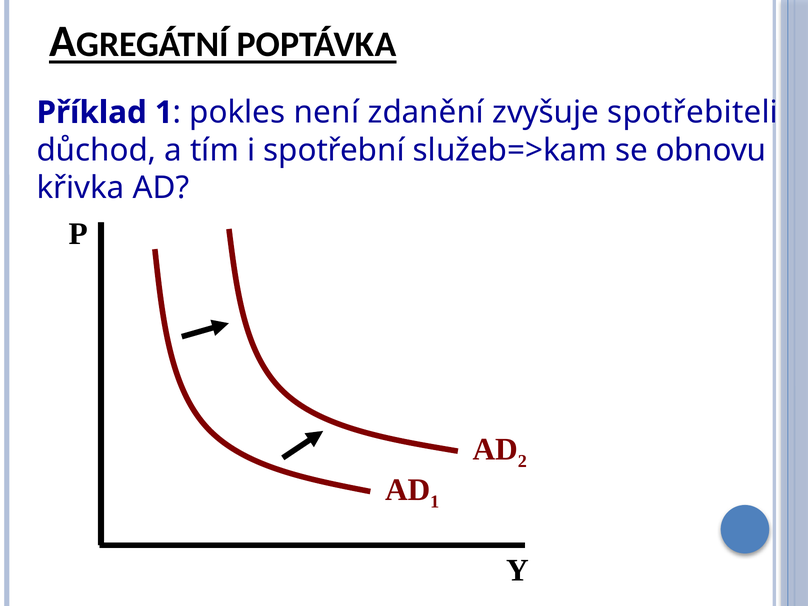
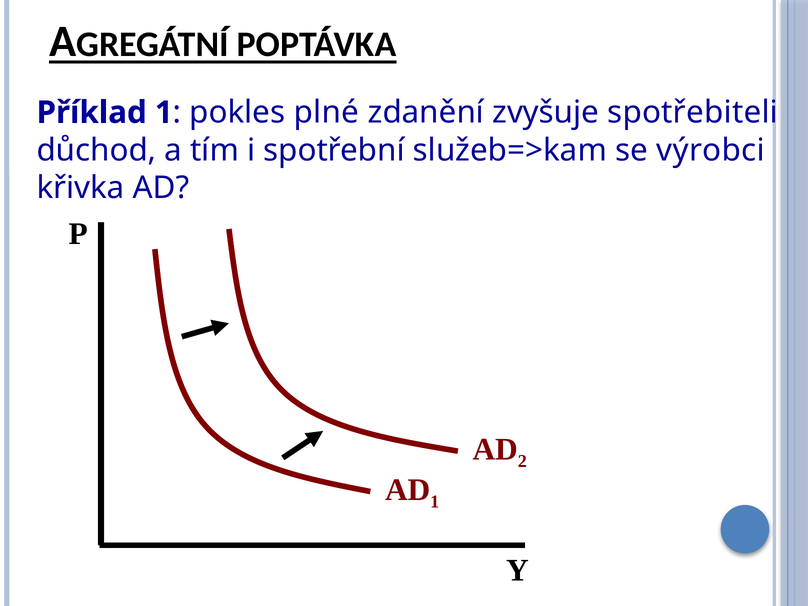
není: není -> plné (326, 113)
obnovu: obnovu -> výrobci (711, 150)
